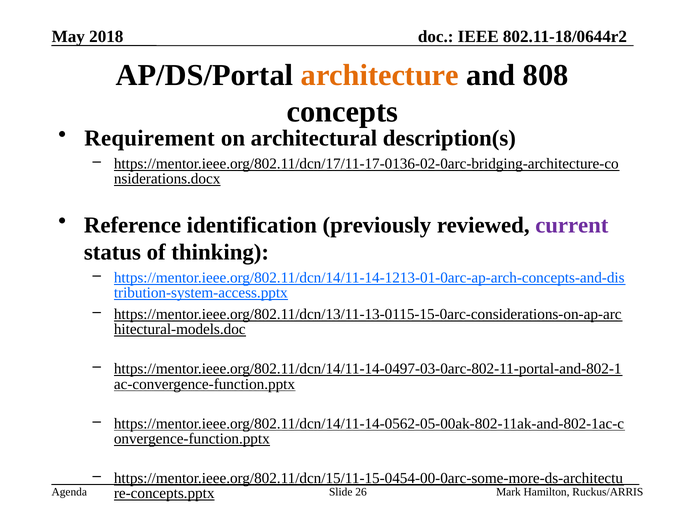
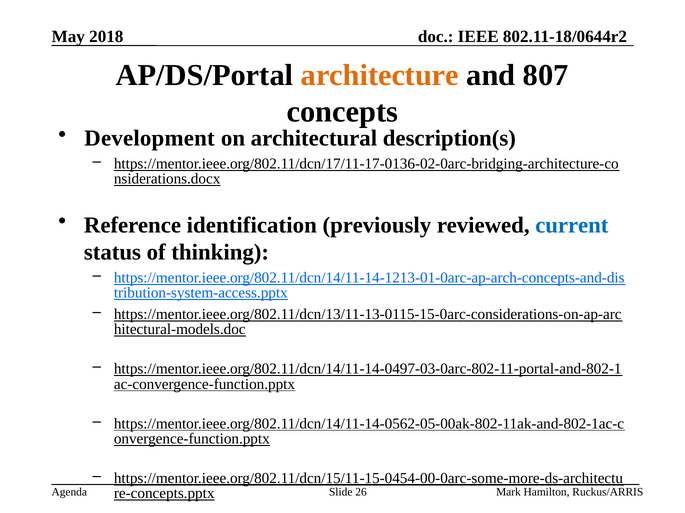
808: 808 -> 807 (546, 75)
Requirement: Requirement -> Development (150, 139)
current colour: purple -> blue (572, 225)
